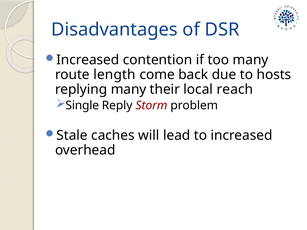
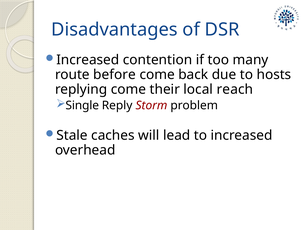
length: length -> before (115, 75)
replying many: many -> come (128, 89)
